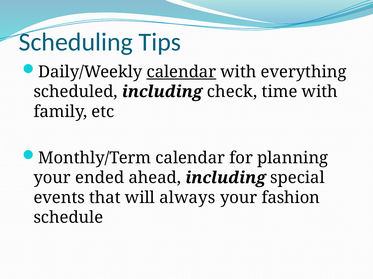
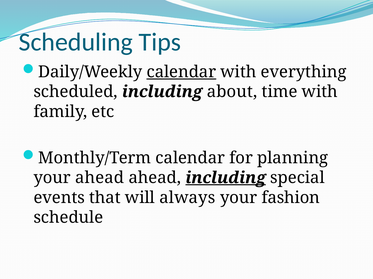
check: check -> about (232, 92)
your ended: ended -> ahead (100, 178)
including underline: none -> present (226, 178)
